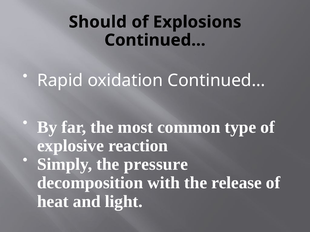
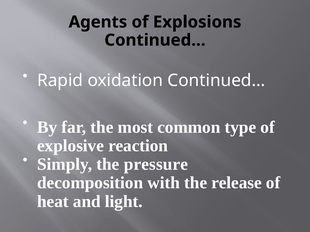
Should: Should -> Agents (98, 22)
